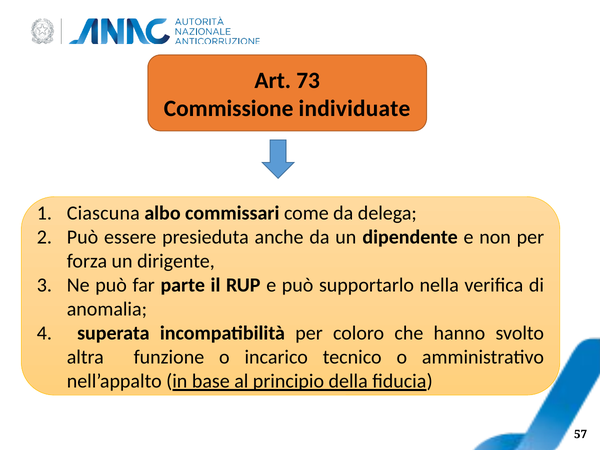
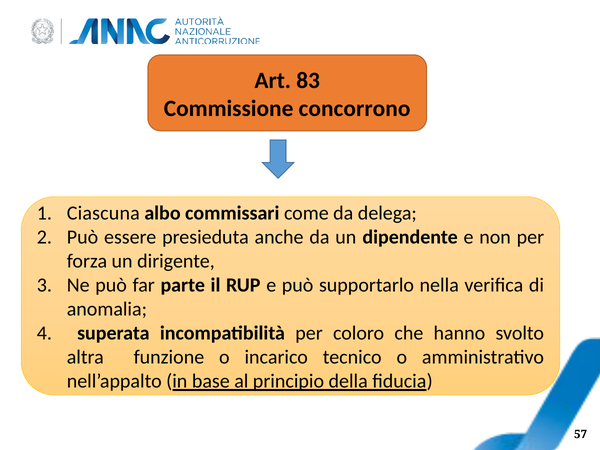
73: 73 -> 83 (308, 80)
individuate: individuate -> concorrono (355, 108)
